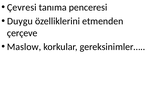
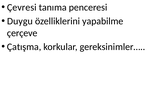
etmenden: etmenden -> yapabilme (103, 21)
Maslow: Maslow -> Çatışma (24, 47)
